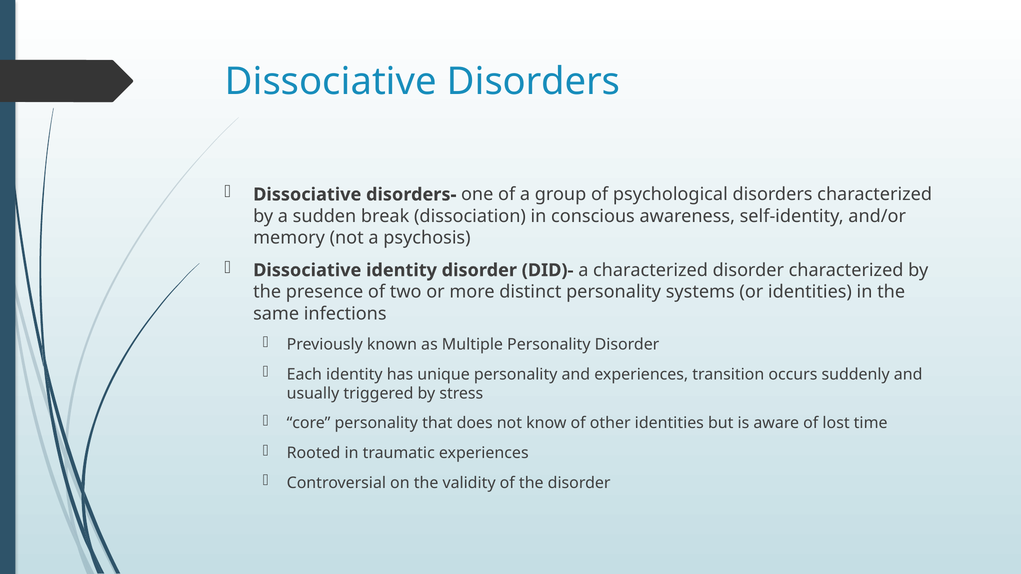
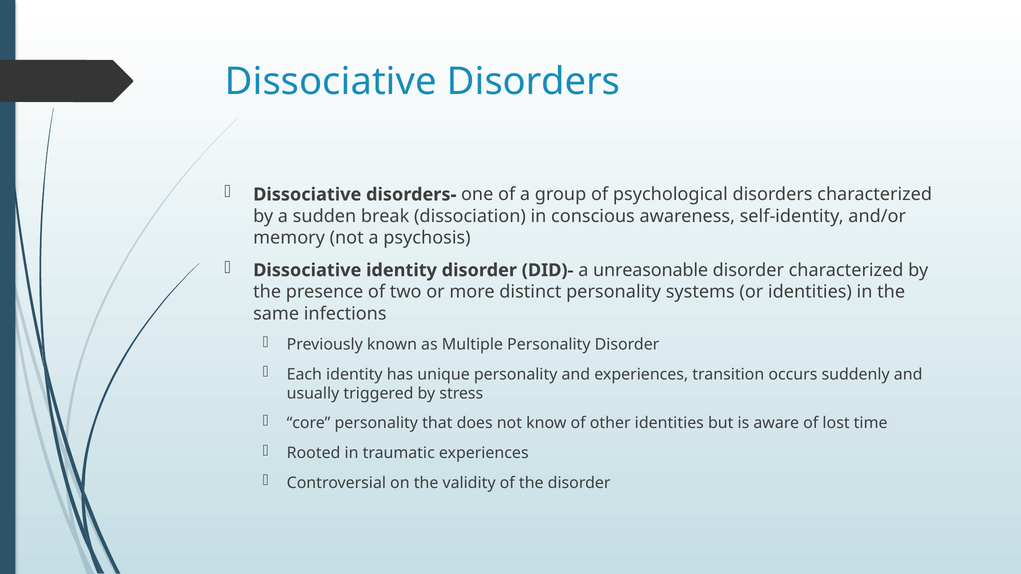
a characterized: characterized -> unreasonable (651, 270)
